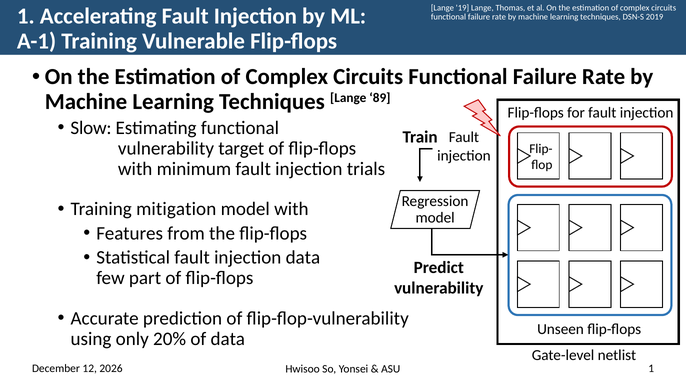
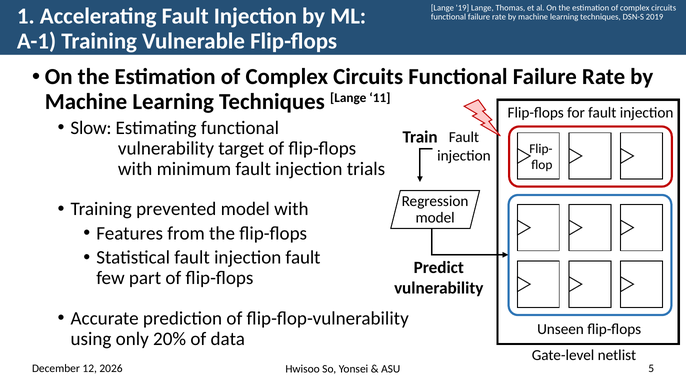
89: 89 -> 11 (380, 98)
mitigation: mitigation -> prevented (176, 209)
injection data: data -> fault (303, 257)
ASU 1: 1 -> 5 (651, 369)
